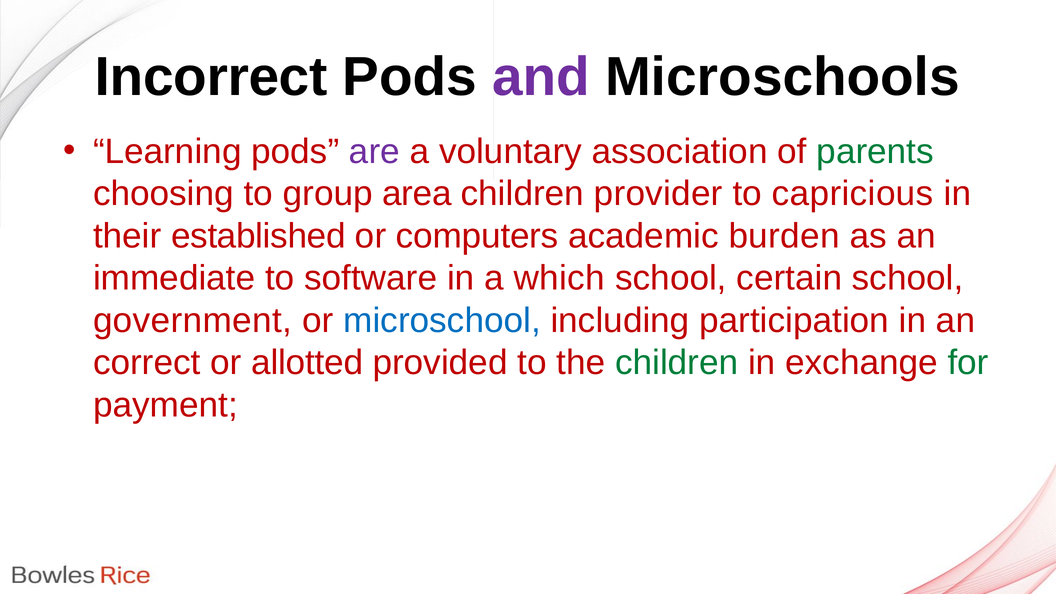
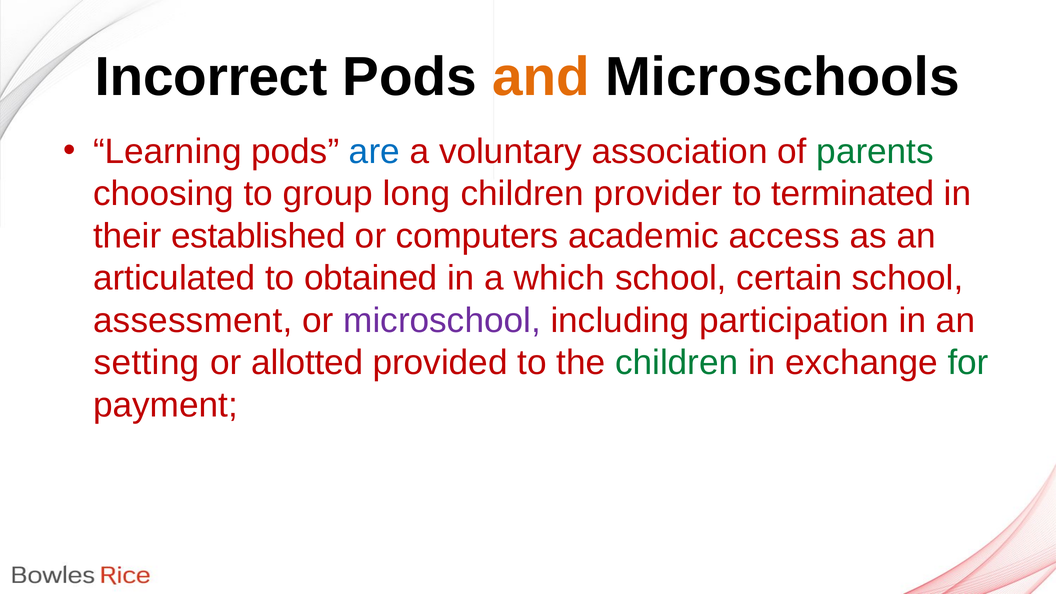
and colour: purple -> orange (541, 77)
are colour: purple -> blue (374, 152)
area: area -> long (417, 194)
capricious: capricious -> terminated (853, 194)
burden: burden -> access (784, 236)
immediate: immediate -> articulated (174, 278)
software: software -> obtained (371, 278)
government: government -> assessment (193, 321)
microschool colour: blue -> purple (442, 321)
correct: correct -> setting (147, 363)
